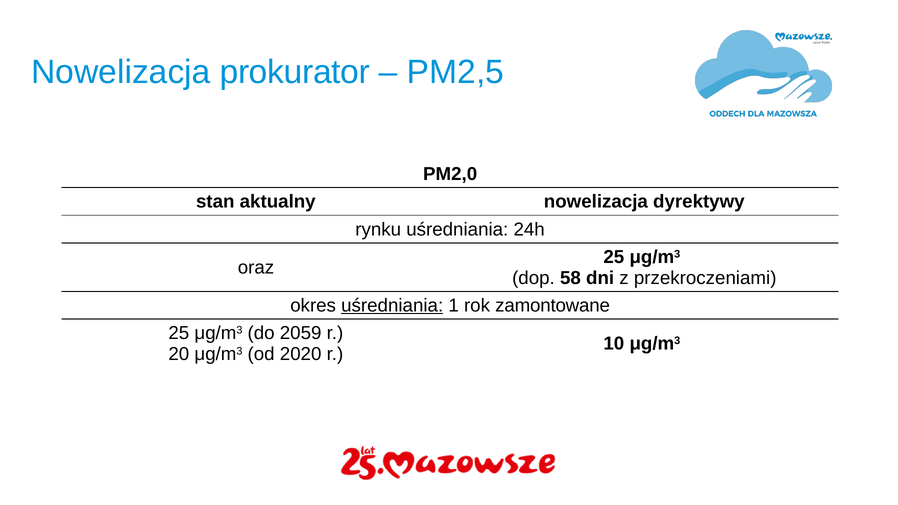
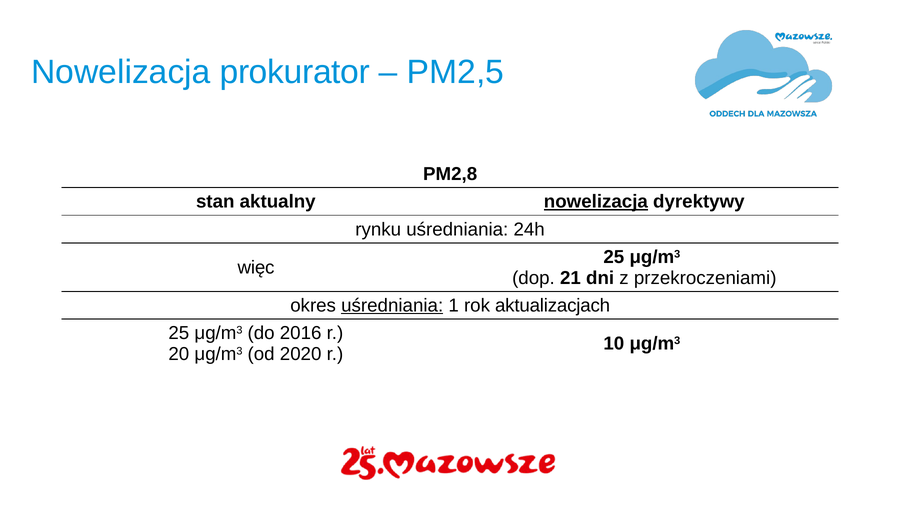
PM2,0: PM2,0 -> PM2,8 (450, 174)
nowelizacja underline: none -> present (596, 202)
oraz: oraz -> więc (256, 268)
58: 58 -> 21 (570, 278)
zamontowane: zamontowane -> aktualizacjach (553, 306)
2059: 2059 -> 2016 (301, 333)
